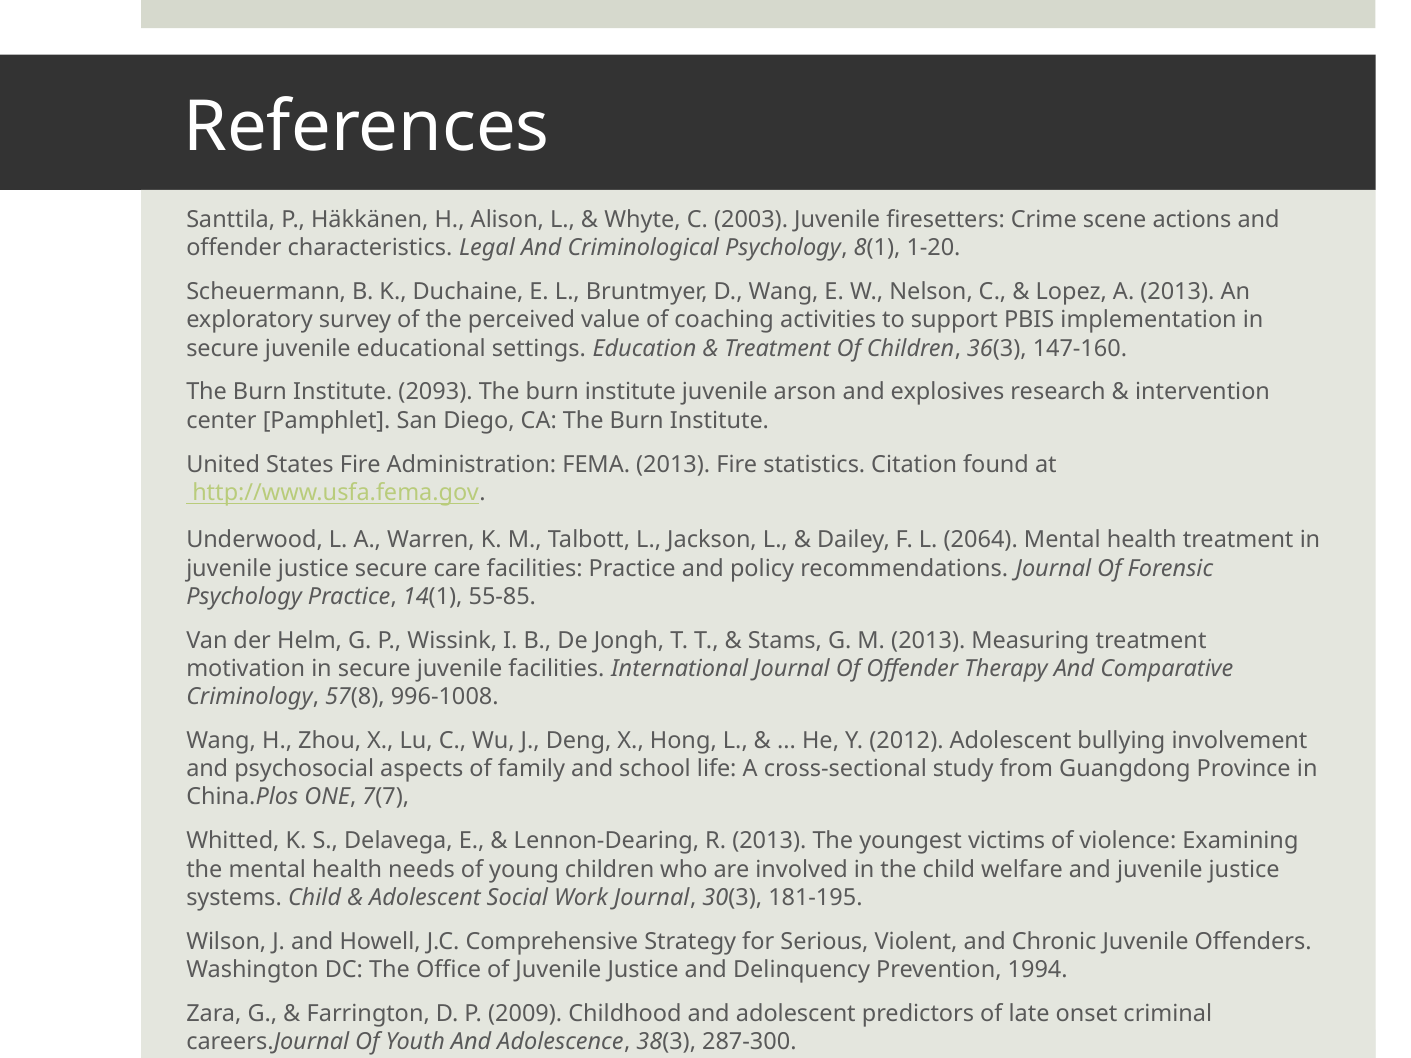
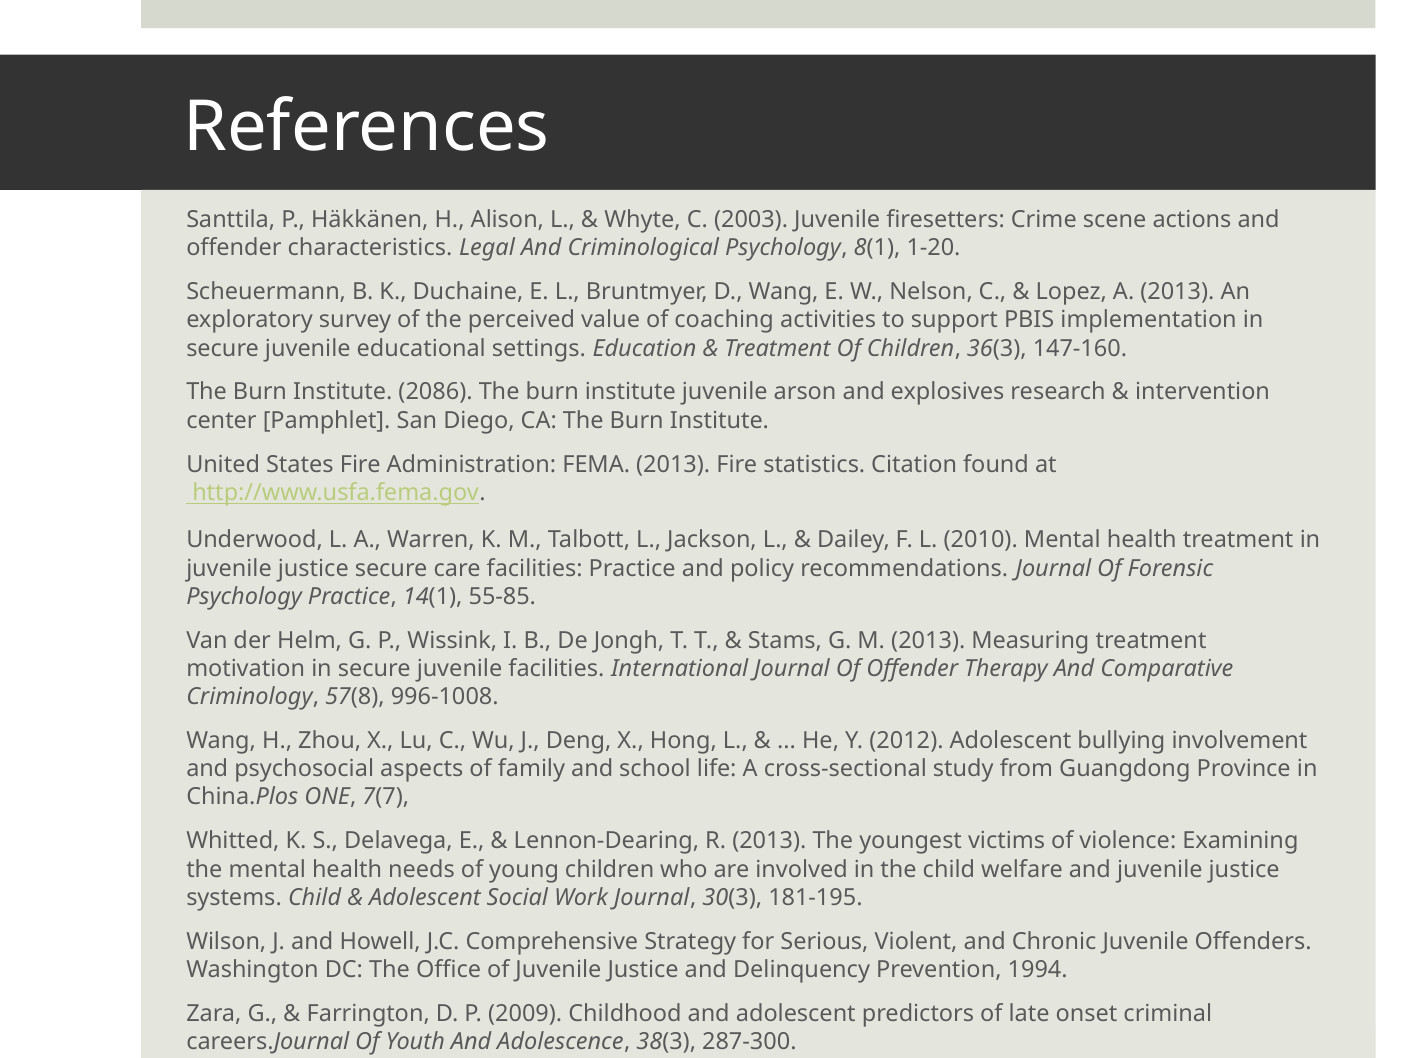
2093: 2093 -> 2086 (436, 392)
2064: 2064 -> 2010 (981, 540)
